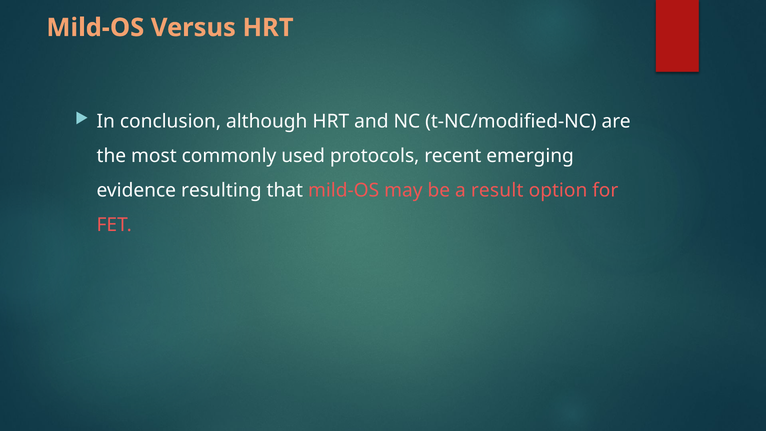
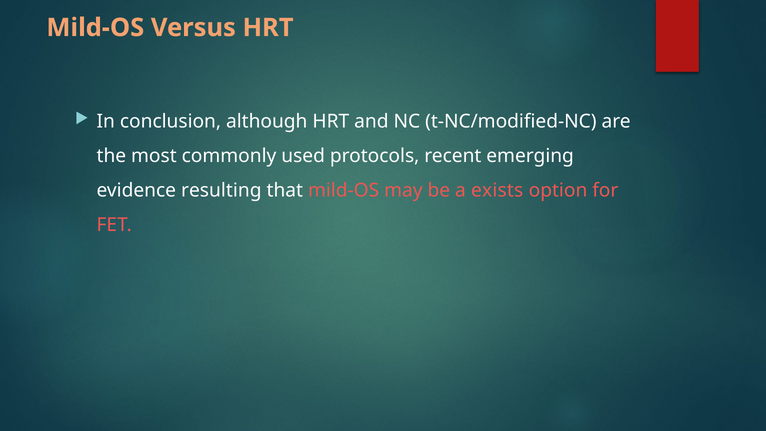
result: result -> exists (497, 190)
